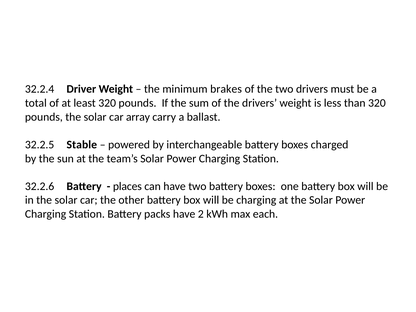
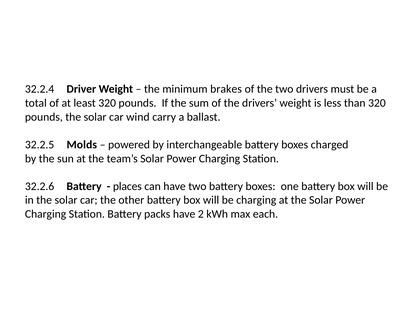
array: array -> wind (138, 117)
Stable: Stable -> Molds (82, 145)
